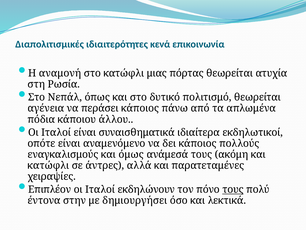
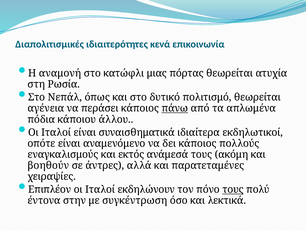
πάνω underline: none -> present (175, 108)
όμως: όμως -> εκτός (131, 154)
κατώφλι: κατώφλι -> βοηθούν (48, 165)
δημιουργήσει: δημιουργήσει -> συγκέντρωση (135, 200)
